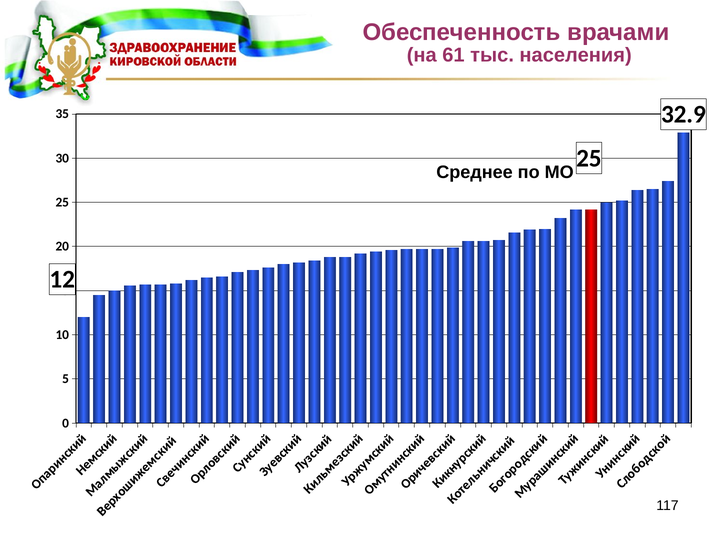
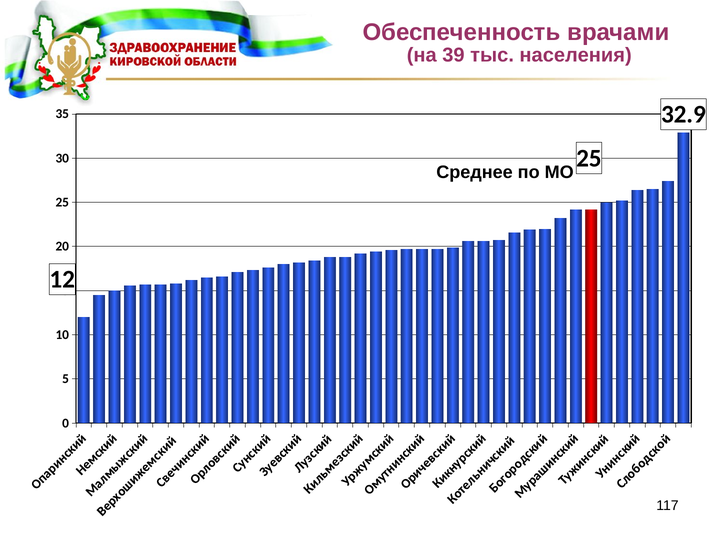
61: 61 -> 39 (453, 55)
